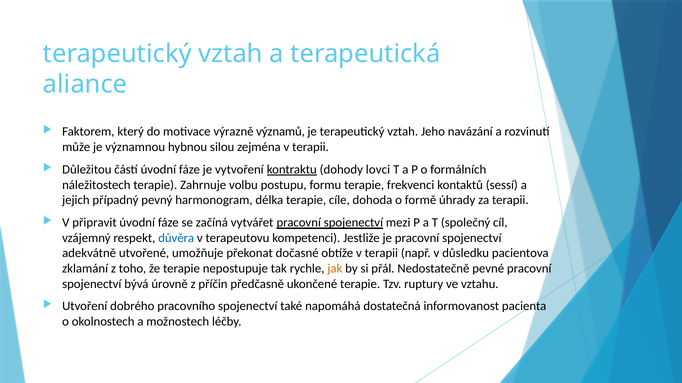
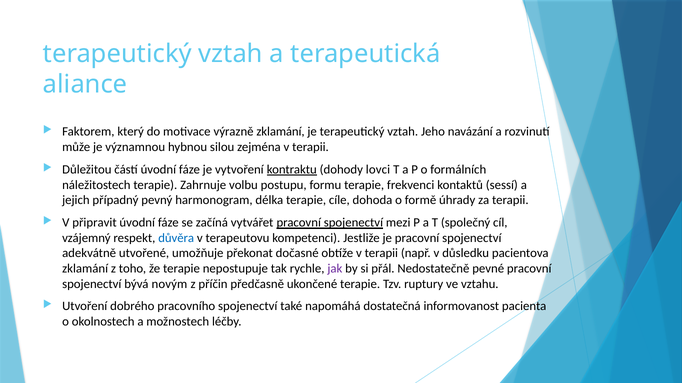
výrazně významů: významů -> zklamání (281, 132)
jak colour: orange -> purple (335, 269)
úrovně: úrovně -> novým (169, 284)
